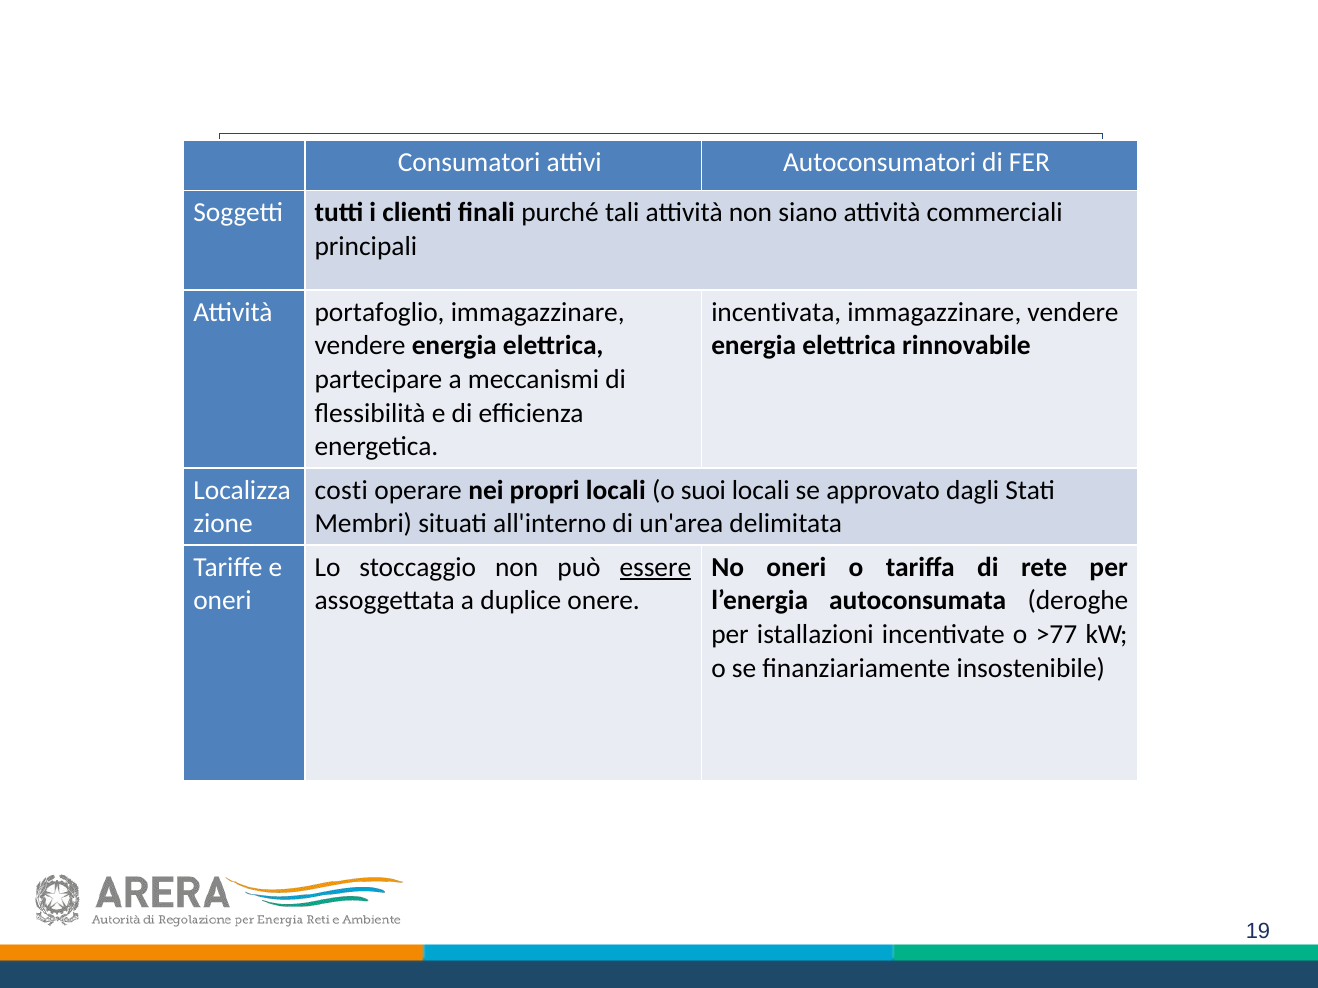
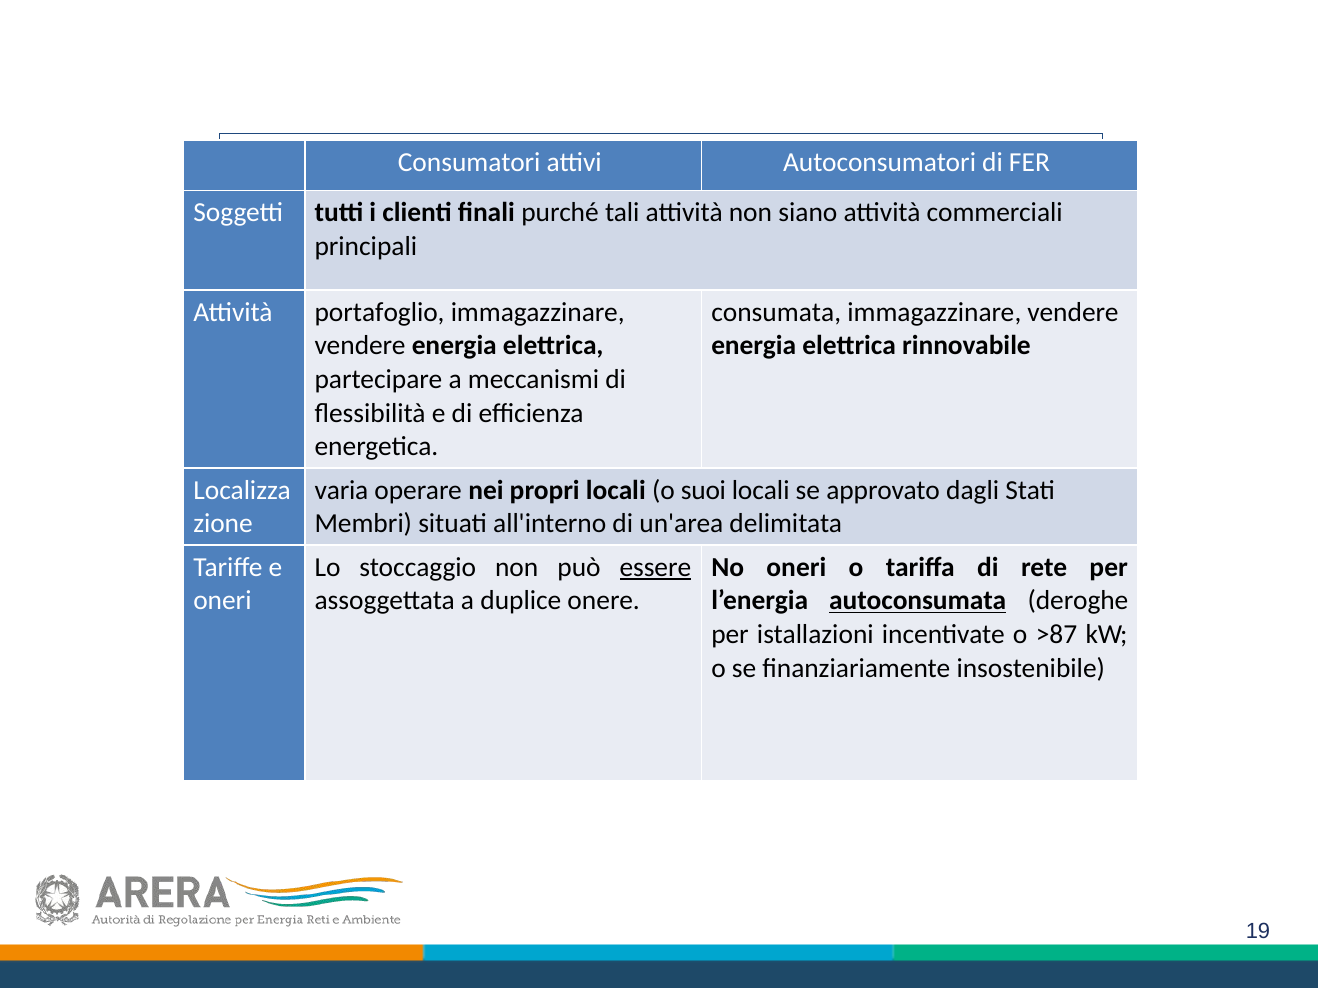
incentivata: incentivata -> consumata (776, 312)
costi: costi -> varia (341, 490)
autoconsumata underline: none -> present (918, 601)
>77: >77 -> >87 (1056, 635)
